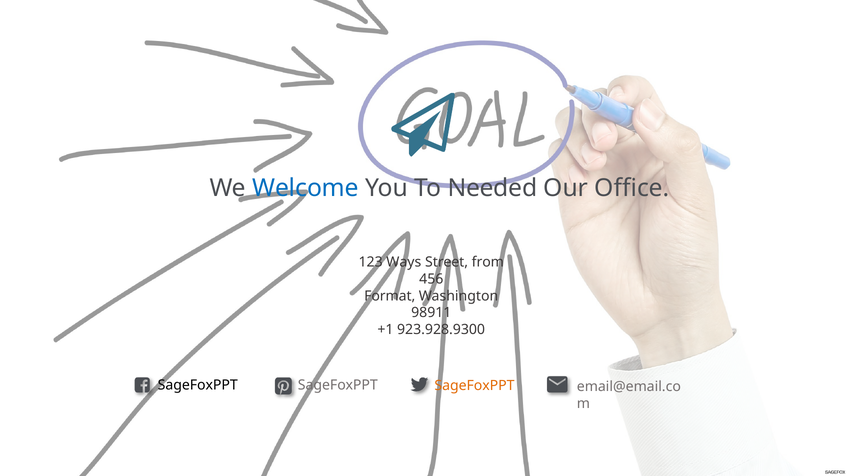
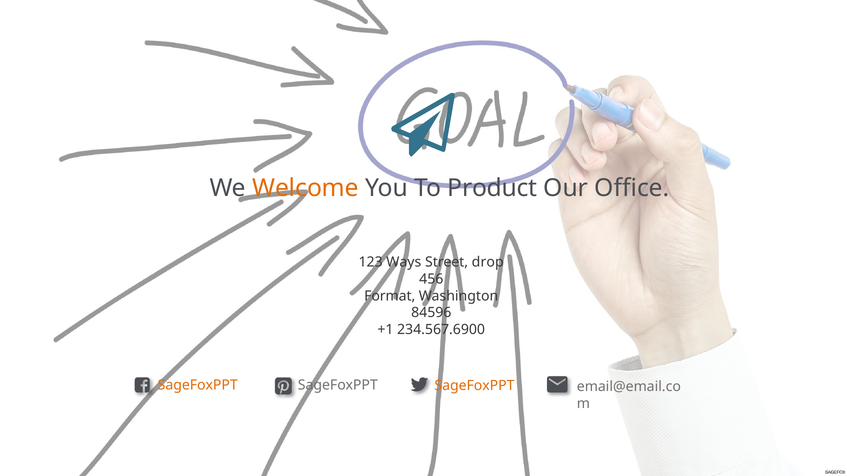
Welcome colour: blue -> orange (306, 188)
Needed: Needed -> Product (492, 188)
from: from -> drop (488, 262)
98911: 98911 -> 84596 (431, 313)
923.928.9300: 923.928.9300 -> 234.567.6900 (441, 330)
SageFoxPPT colour: black -> orange (198, 386)
